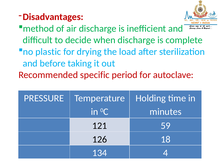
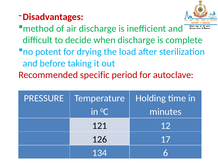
plastic: plastic -> potent (48, 52)
59: 59 -> 12 (166, 126)
18: 18 -> 17 (166, 140)
4: 4 -> 6 (166, 153)
